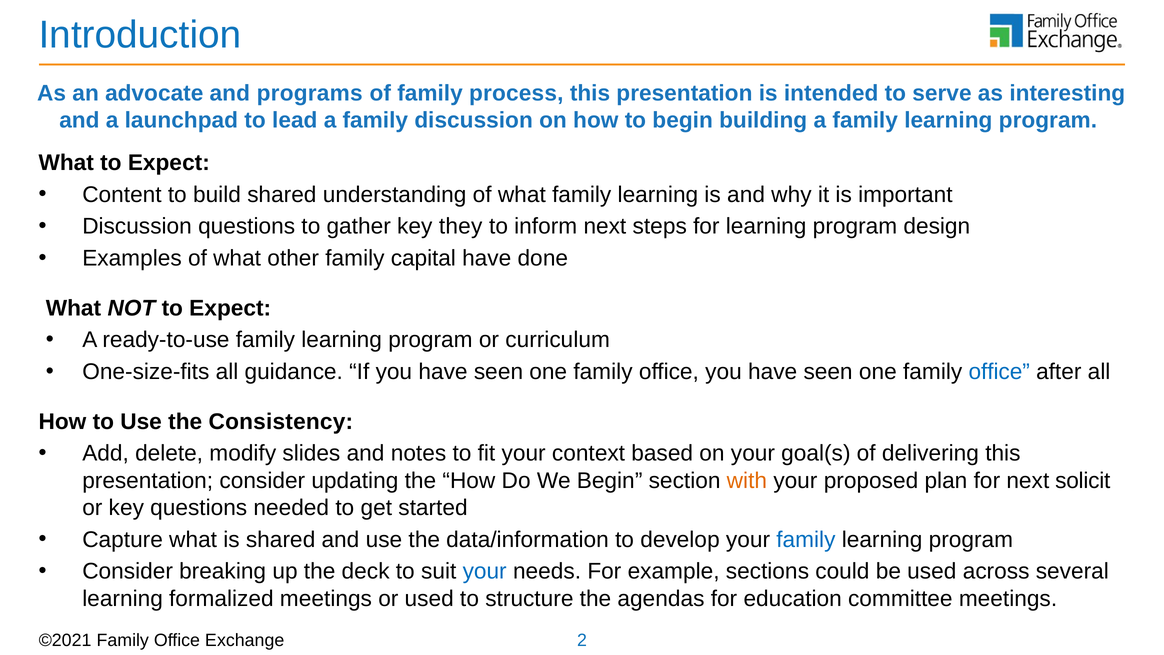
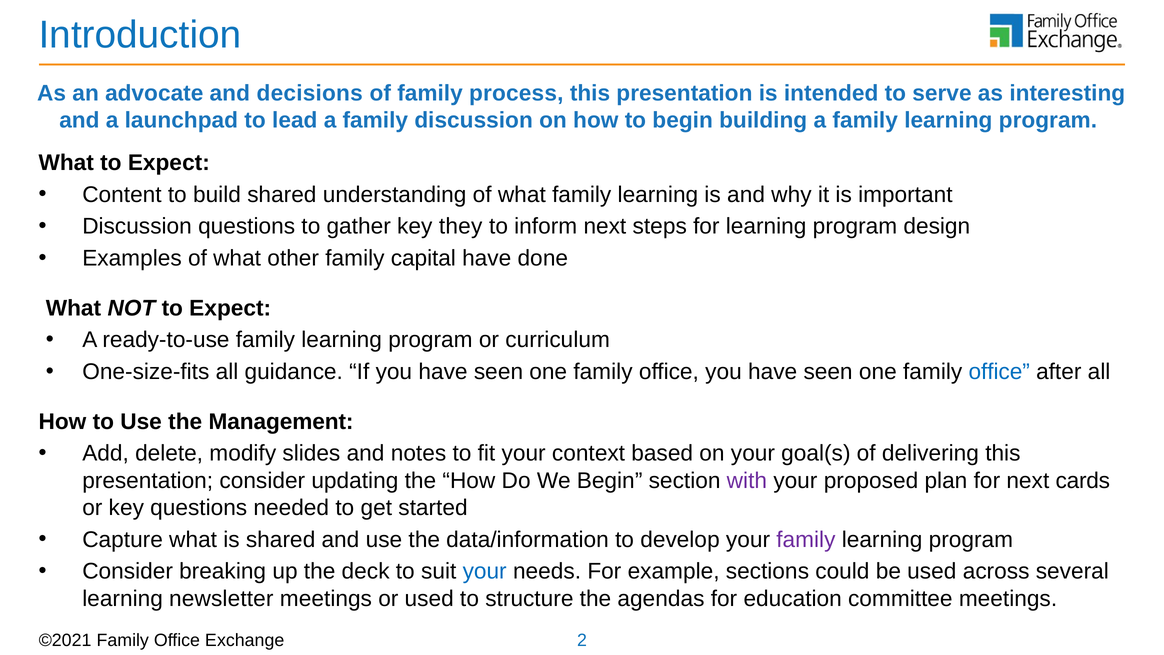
programs: programs -> decisions (310, 93)
Consistency: Consistency -> Management (281, 422)
with colour: orange -> purple (747, 481)
solicit: solicit -> cards (1083, 481)
family colour: blue -> purple (806, 540)
formalized: formalized -> newsletter (221, 598)
